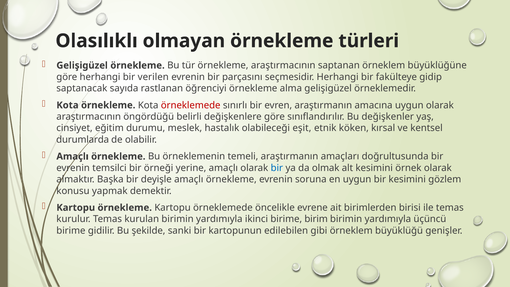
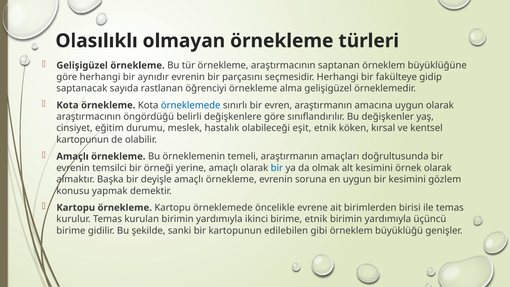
verilen: verilen -> aynıdır (153, 77)
örneklemede colour: red -> blue (191, 105)
durumlarda: durumlarda -> kartopunun (83, 140)
birime birim: birim -> etnik (316, 219)
